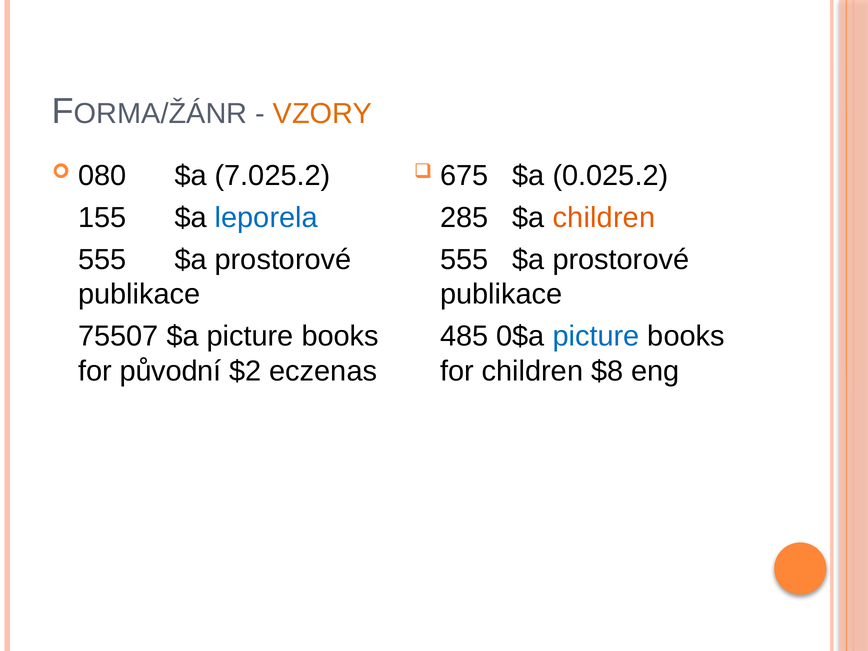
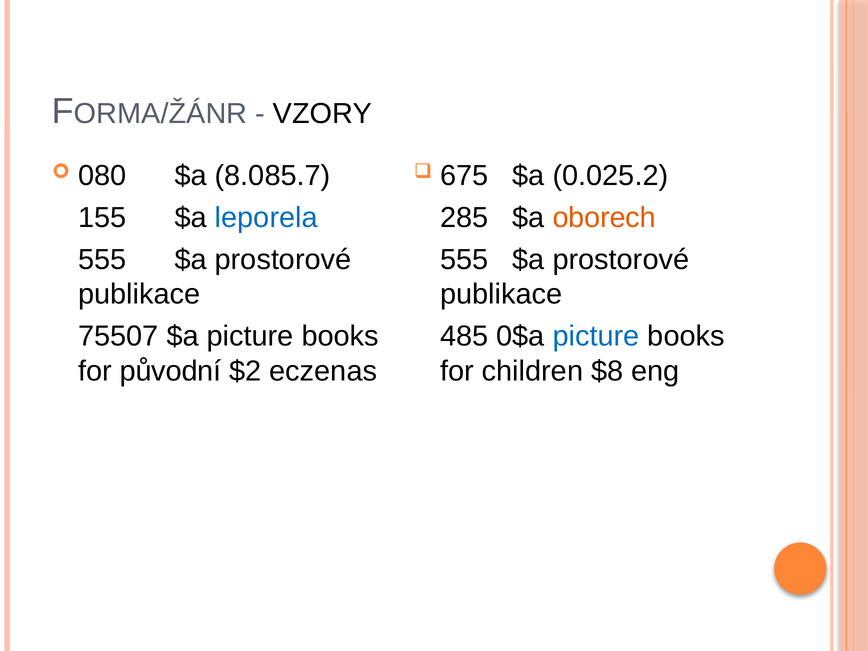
VZORY colour: orange -> black (322, 113)
7.025.2: 7.025.2 -> 8.085.7 (273, 176)
$a children: children -> oborech (604, 218)
